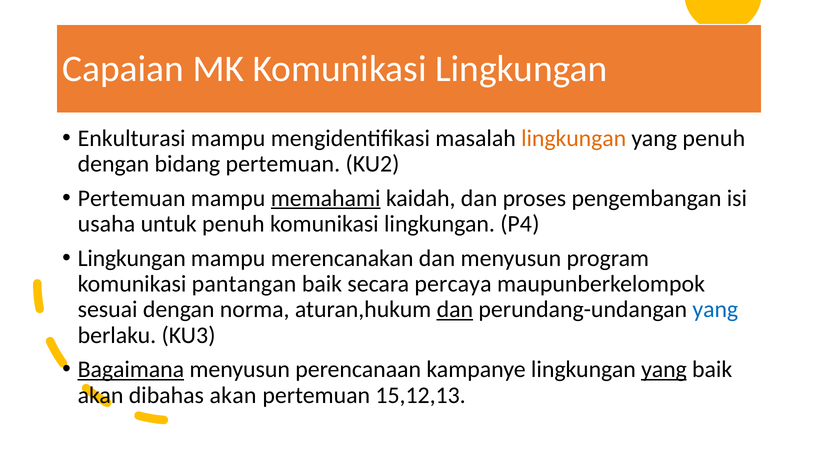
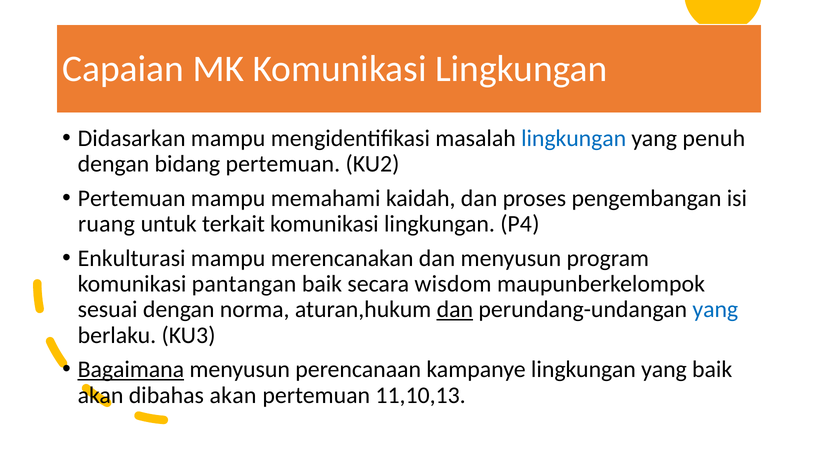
Enkulturasi: Enkulturasi -> Didasarkan (132, 138)
lingkungan colour: orange -> blue (574, 138)
memahami underline: present -> none (326, 198)
usaha: usaha -> ruang (106, 224)
untuk penuh: penuh -> terkait (233, 224)
Lingkungan: Lingkungan -> Enkulturasi (132, 258)
percaya: percaya -> wisdom (453, 284)
yang underline: present -> none (664, 370)
15,12,13: 15,12,13 -> 11,10,13 (421, 395)
